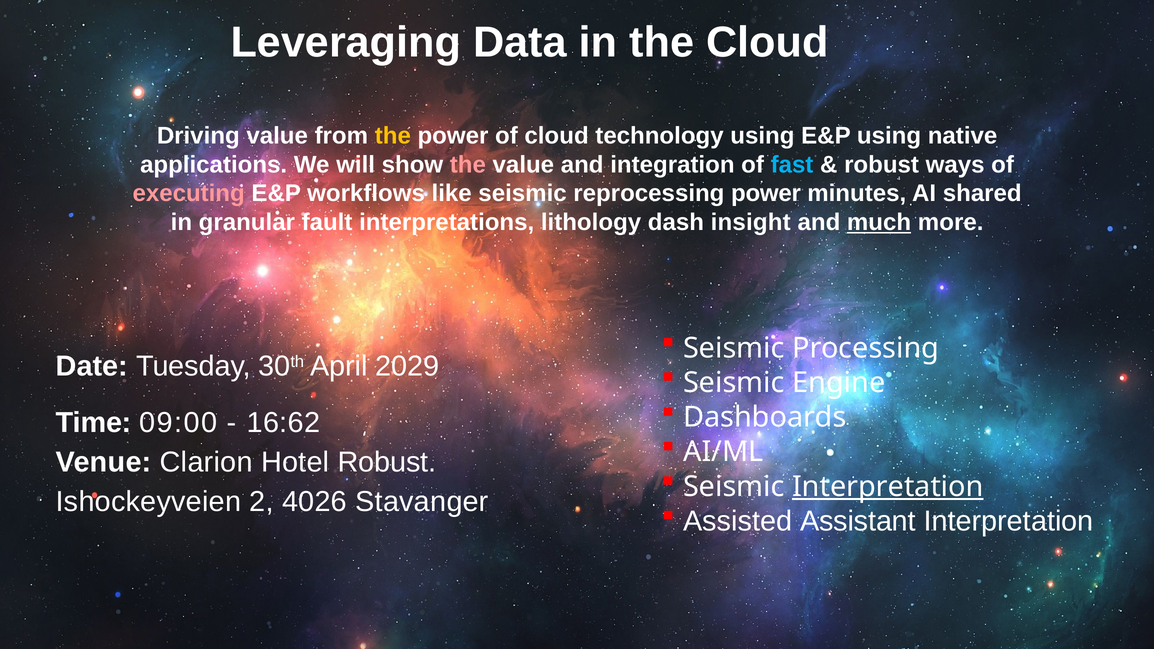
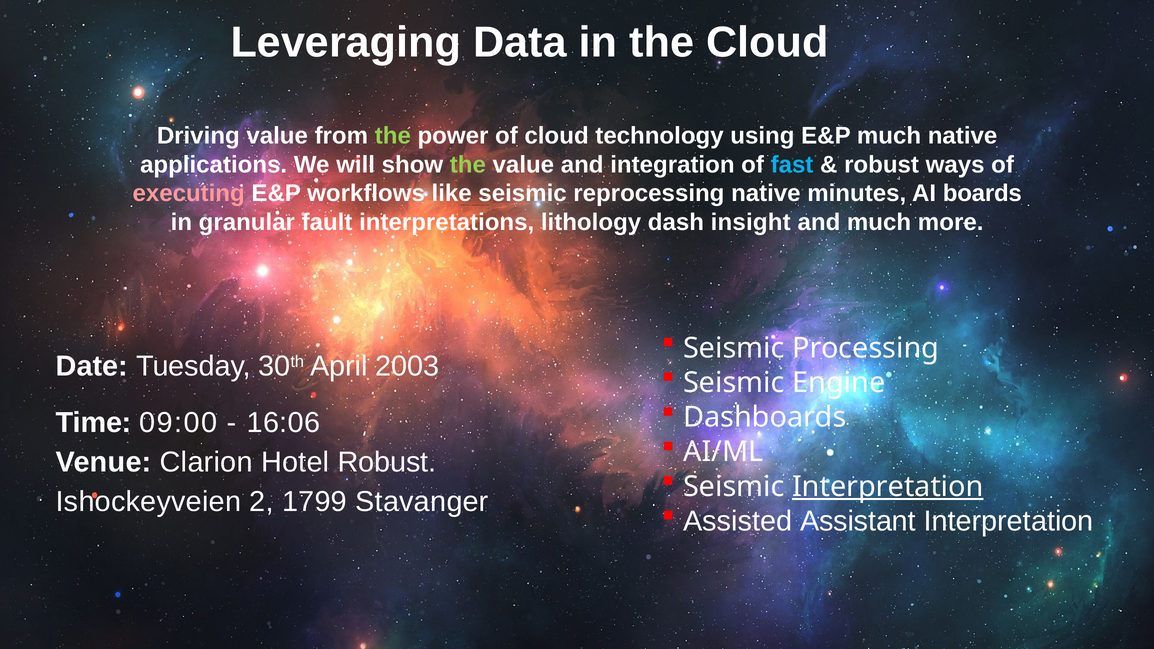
the colour: yellow -> light green (393, 136)
E&P using: using -> much (889, 136)
the colour: pink -> light green (468, 165)
reprocessing power: power -> native (766, 194)
shared: shared -> boards (982, 194)
much underline: present -> none (879, 222)
2029: 2029 -> 2003 (407, 366)
16:62: 16:62 -> 16:06 (283, 423)
4026: 4026 -> 1799 (315, 502)
